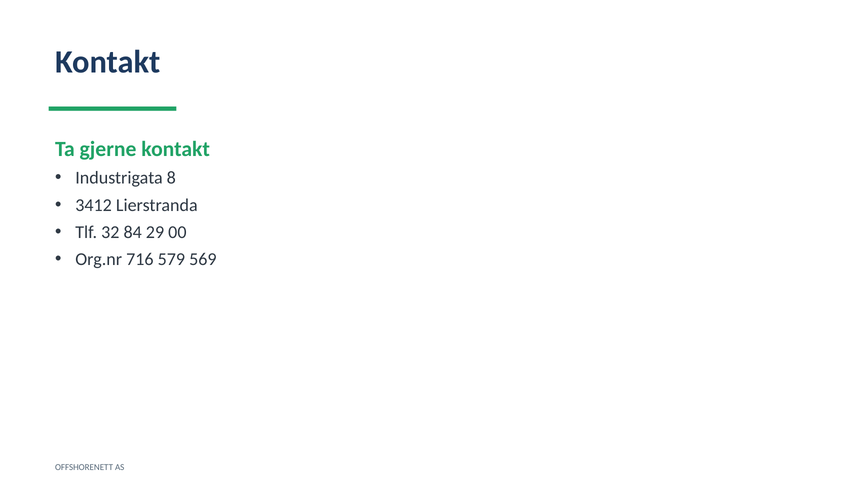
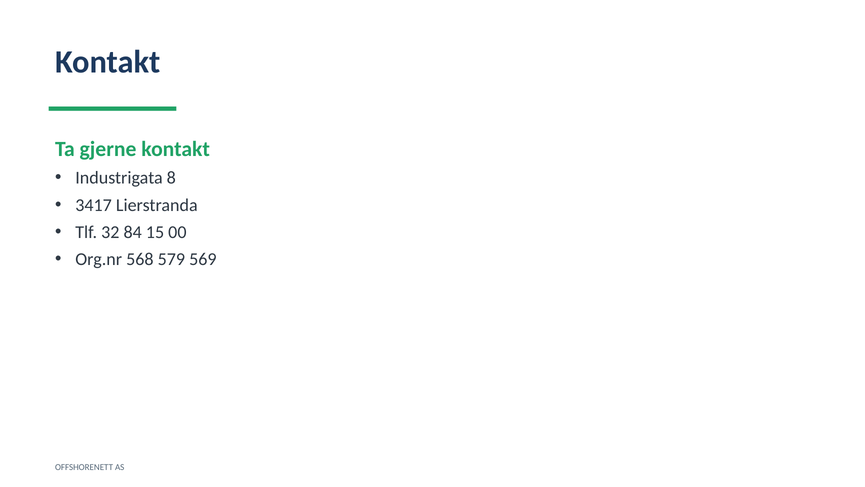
3412: 3412 -> 3417 (94, 205)
29: 29 -> 15 (155, 232)
716: 716 -> 568 (140, 259)
